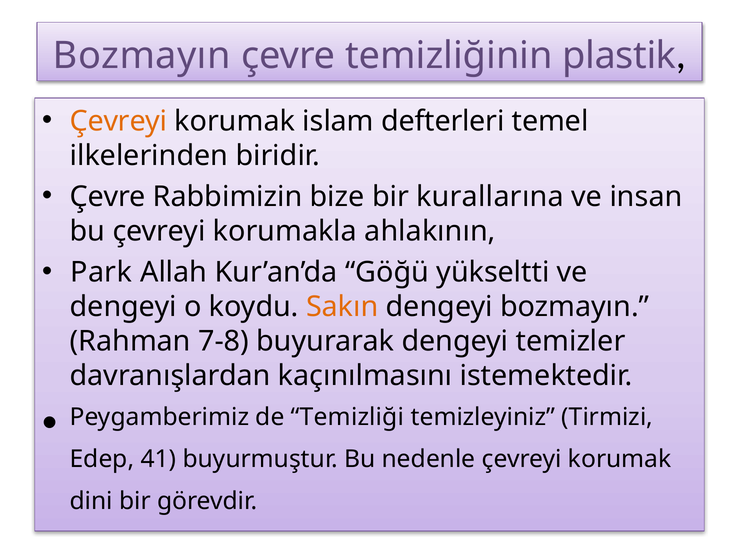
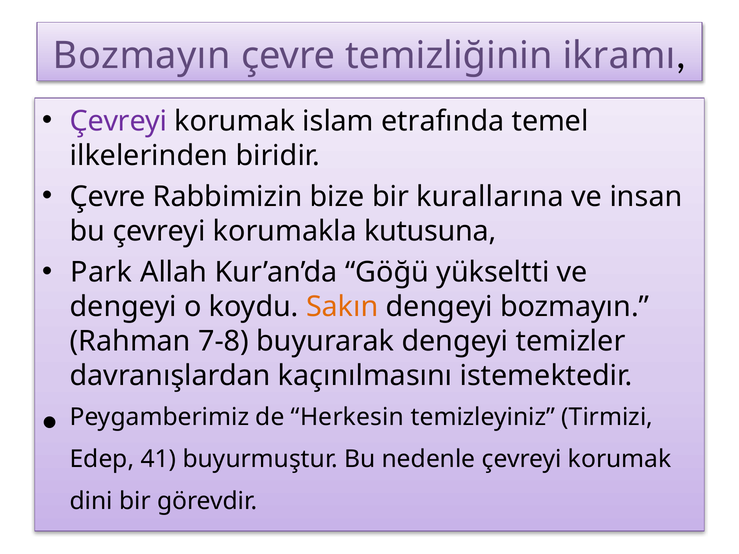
plastik: plastik -> ikramı (619, 56)
Çevreyi colour: orange -> purple (119, 121)
defterleri: defterleri -> etrafında (443, 121)
ahlakının: ahlakının -> kutusuna (430, 231)
Temizliği: Temizliği -> Herkesin (348, 417)
